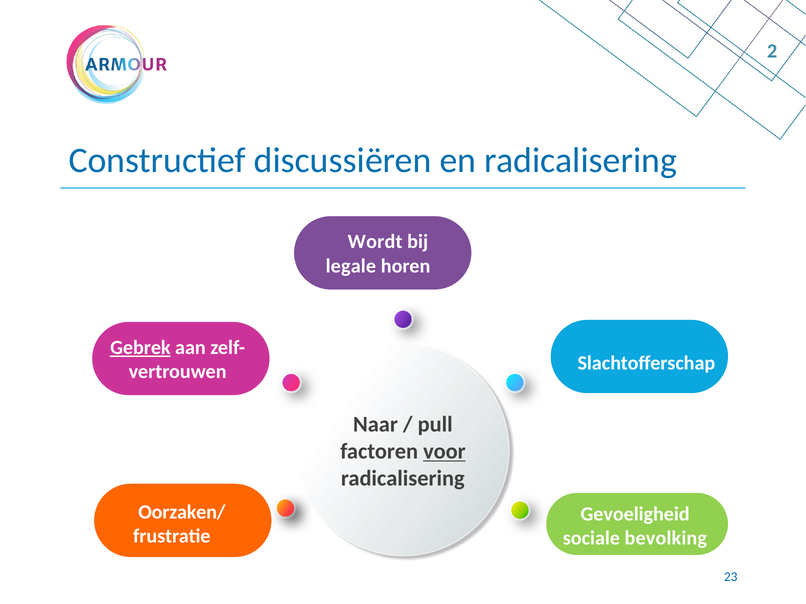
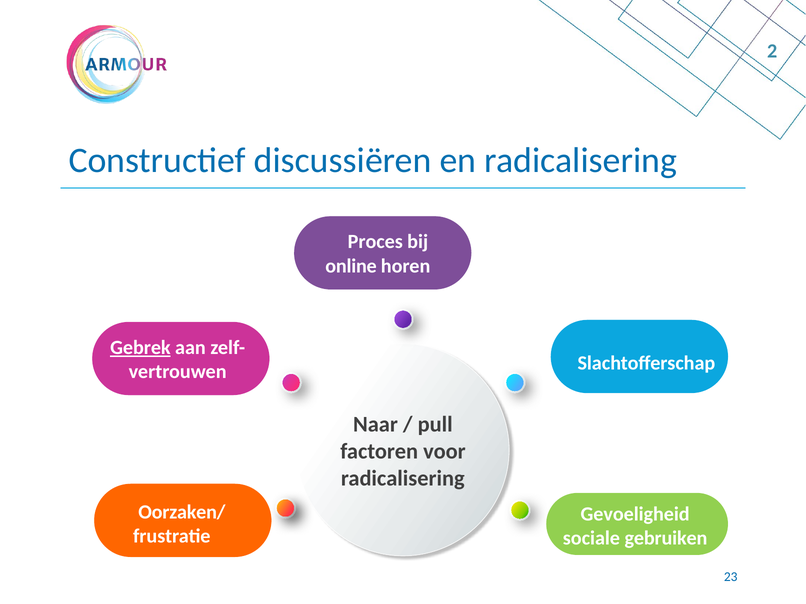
Wordt: Wordt -> Proces (375, 242)
legale: legale -> online (351, 266)
voor underline: present -> none (444, 452)
bevolking: bevolking -> gebruiken (666, 539)
